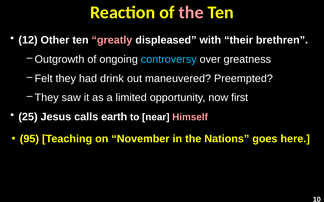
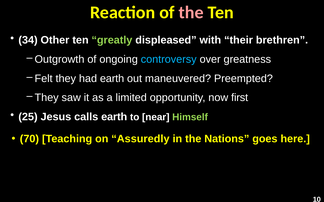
12: 12 -> 34 (28, 40)
greatly colour: pink -> light green (112, 40)
had drink: drink -> earth (112, 79)
Himself colour: pink -> light green (190, 117)
95: 95 -> 70 (29, 139)
November: November -> Assuredly (140, 139)
